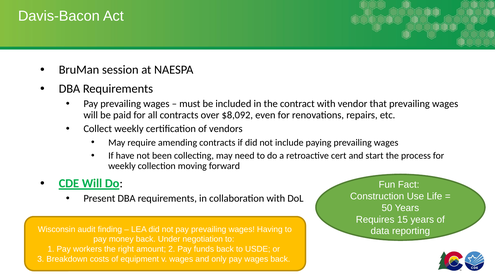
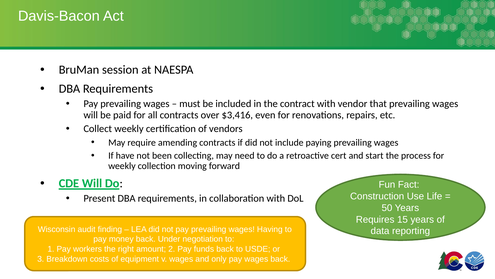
$8,092: $8,092 -> $3,416 (237, 115)
